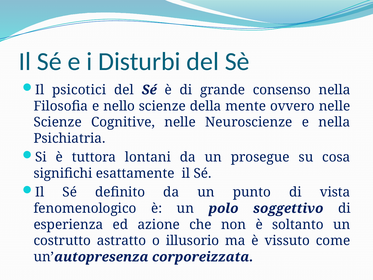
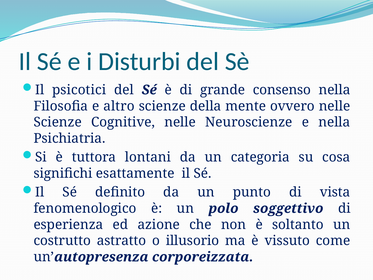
nello: nello -> altro (119, 106)
prosegue: prosegue -> categoria (260, 157)
